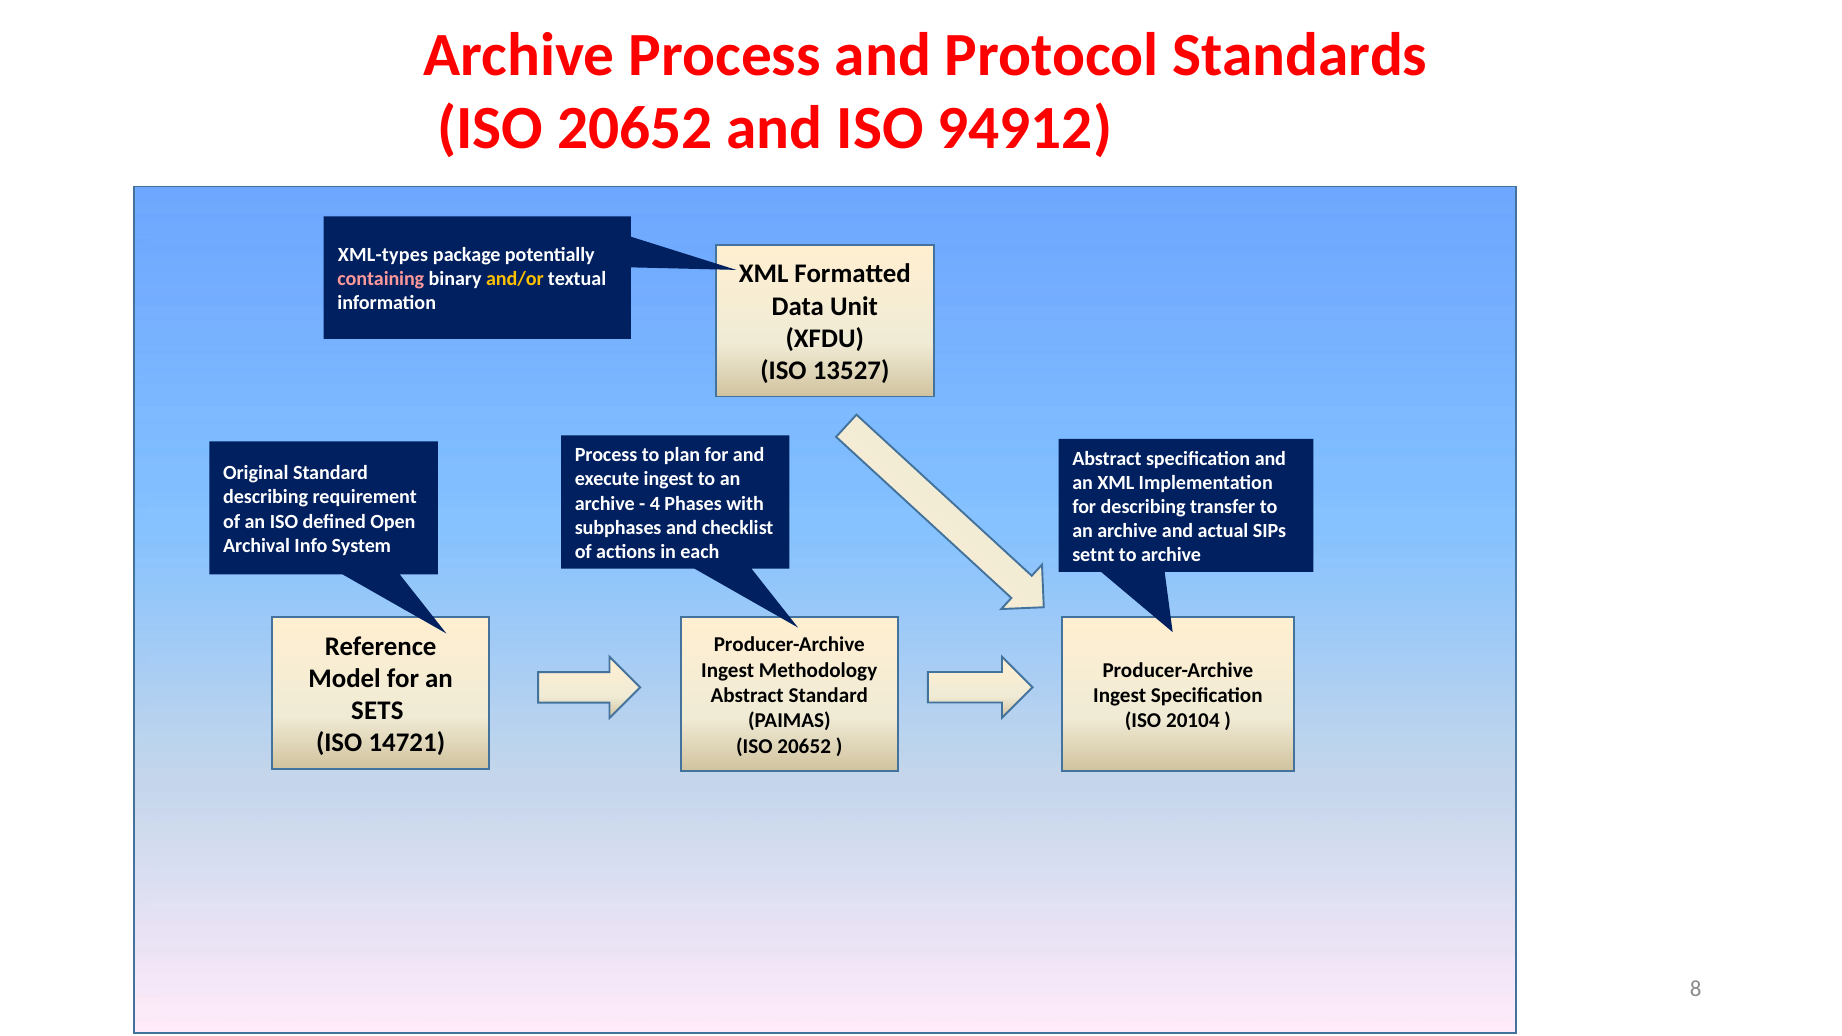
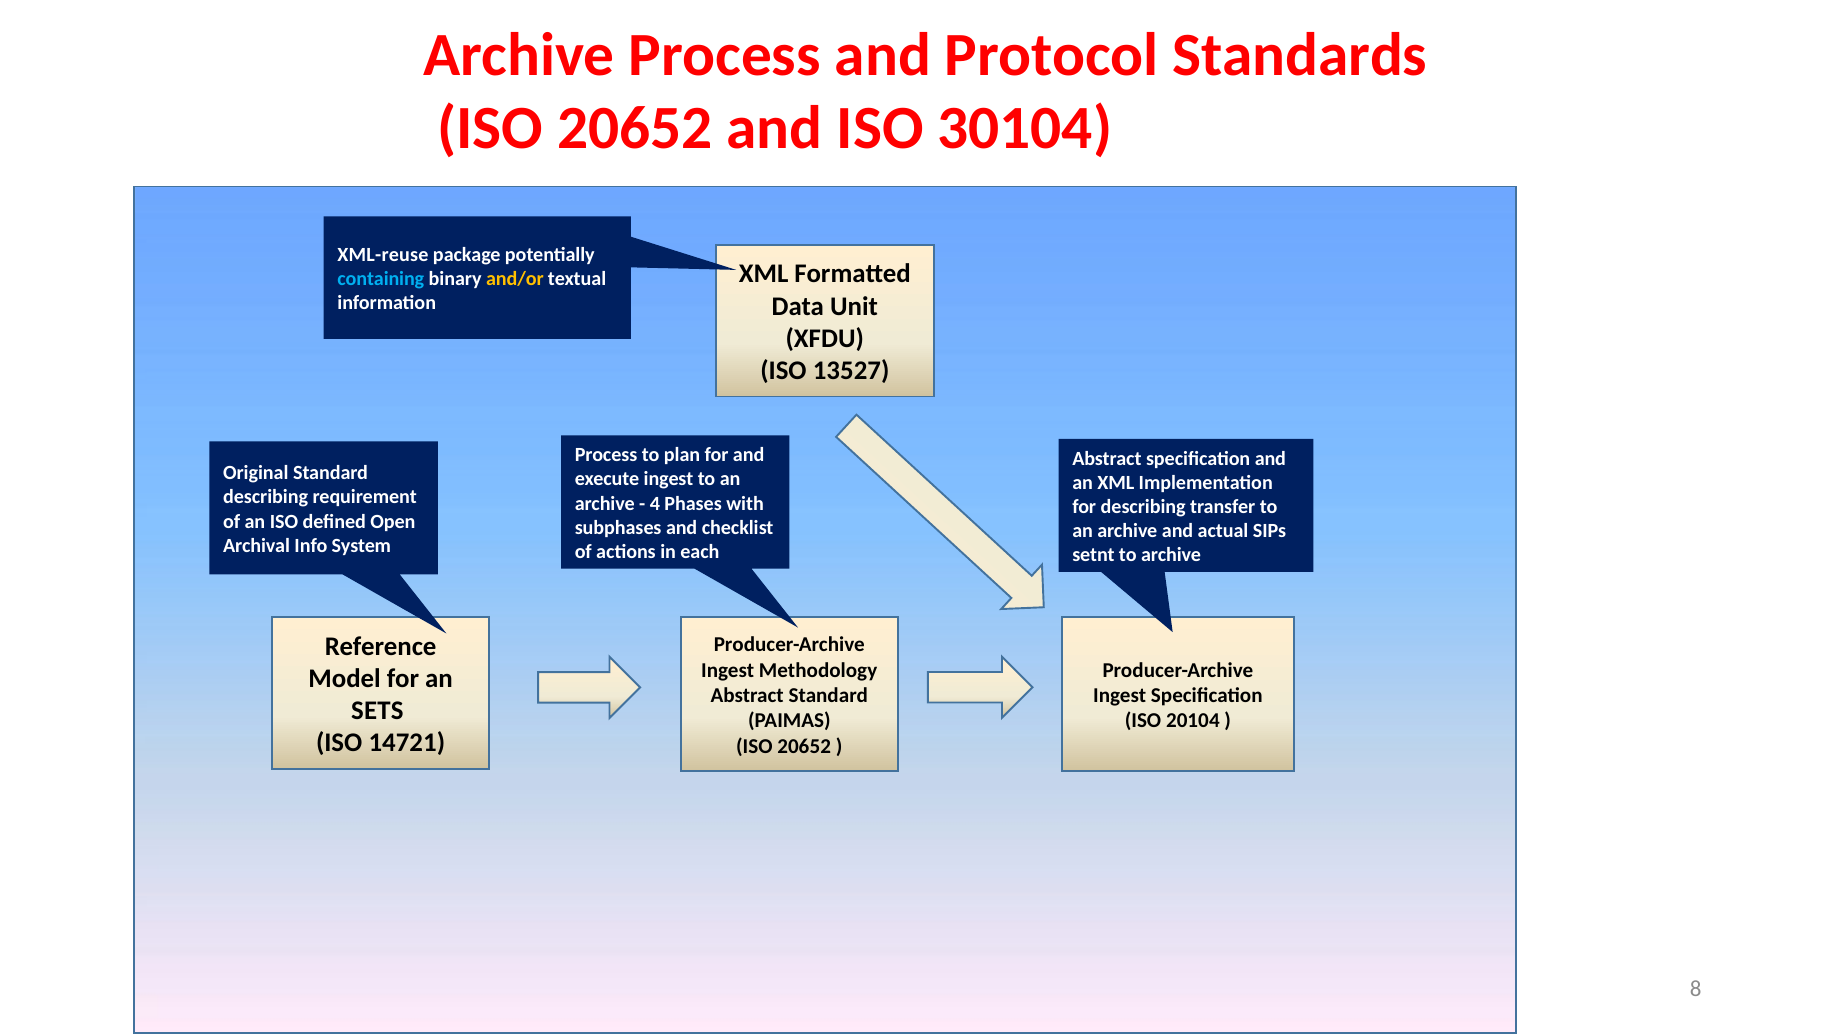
94912: 94912 -> 30104 (1025, 129)
XML-types: XML-types -> XML-reuse (383, 255)
containing colour: pink -> light blue (381, 279)
